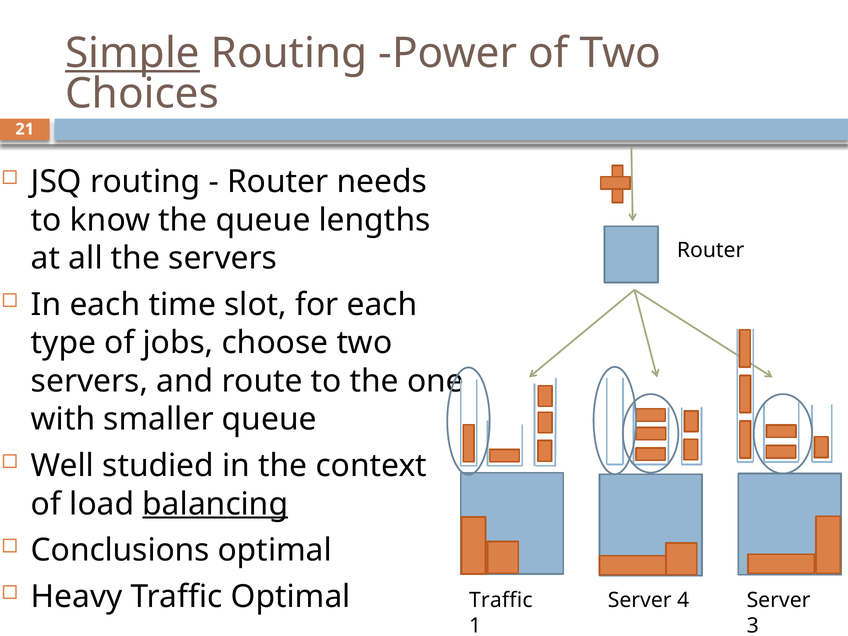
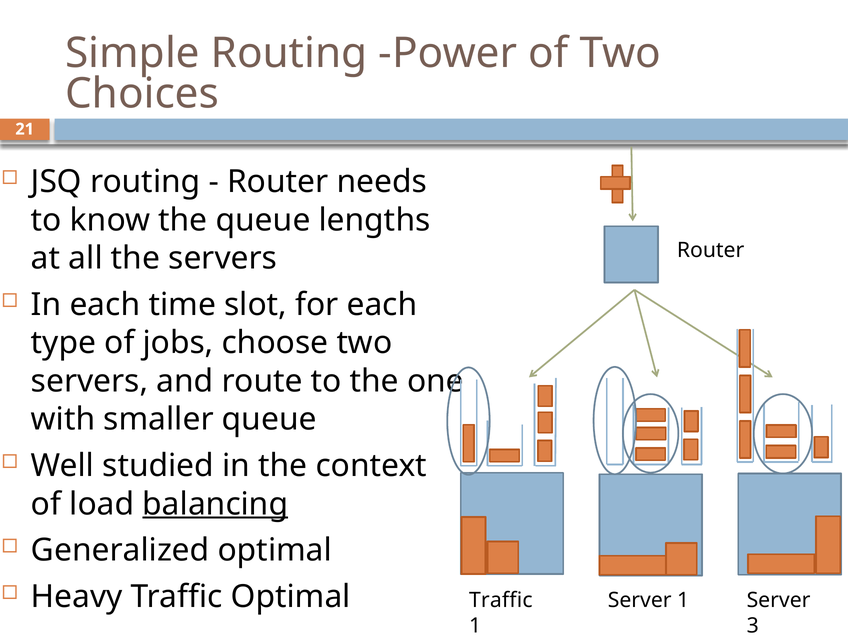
Simple underline: present -> none (133, 53)
Conclusions: Conclusions -> Generalized (120, 550)
Server 4: 4 -> 1 (683, 600)
